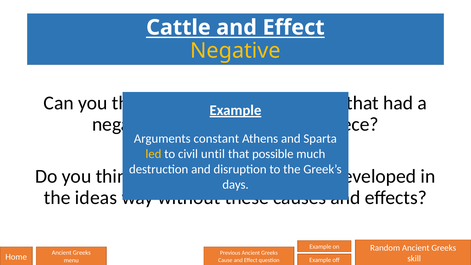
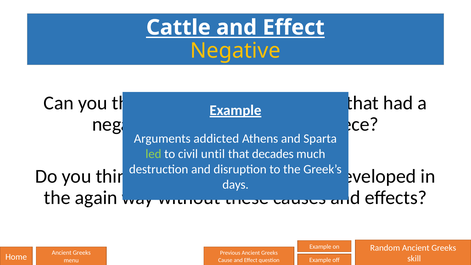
constant: constant -> addicted (216, 139)
led colour: yellow -> light green (153, 154)
possible: possible -> decades (273, 154)
ideas: ideas -> again (96, 198)
